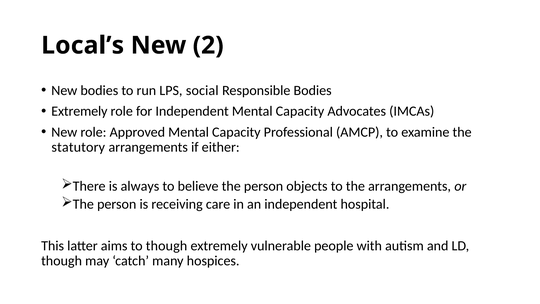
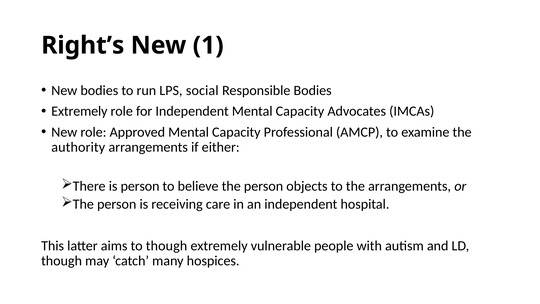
Local’s: Local’s -> Right’s (83, 45)
2: 2 -> 1 (208, 45)
statutory: statutory -> authority (78, 147)
is always: always -> person (140, 186)
